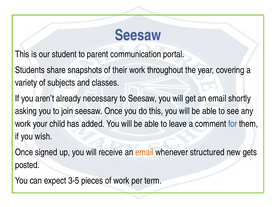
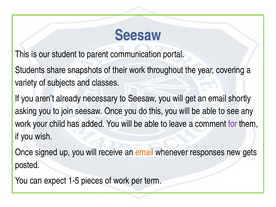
for colour: blue -> purple (233, 124)
structured: structured -> responses (207, 152)
3-5: 3-5 -> 1-5 (74, 181)
